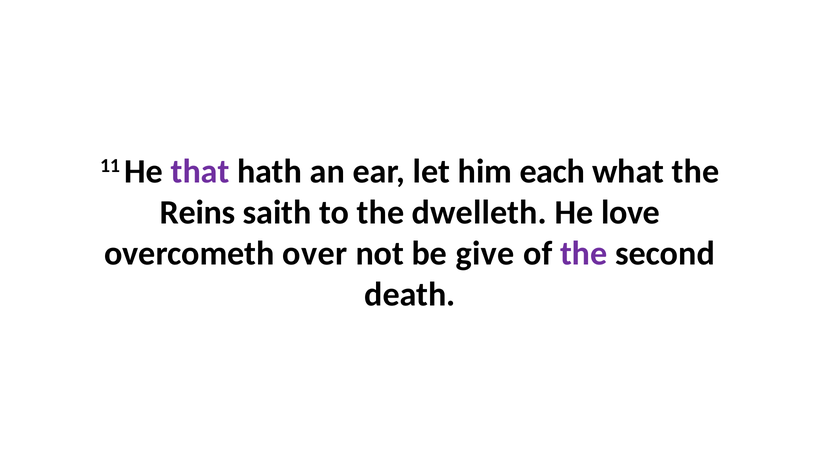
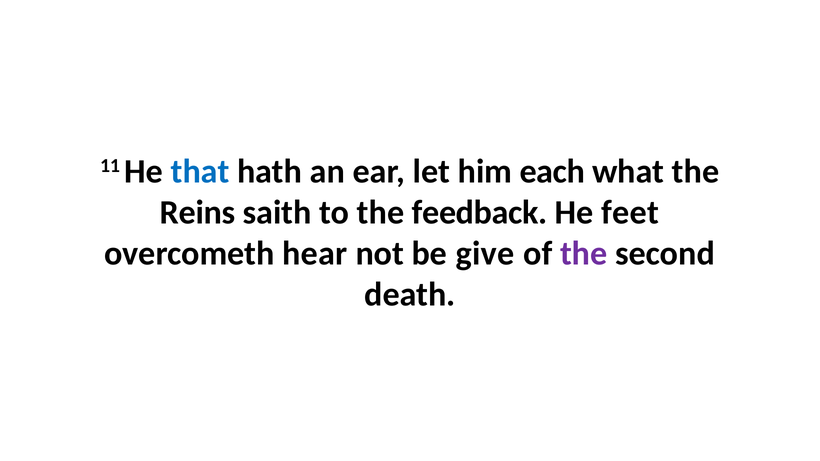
that colour: purple -> blue (200, 171)
dwelleth: dwelleth -> feedback (480, 212)
love: love -> feet (630, 212)
over: over -> hear (315, 253)
